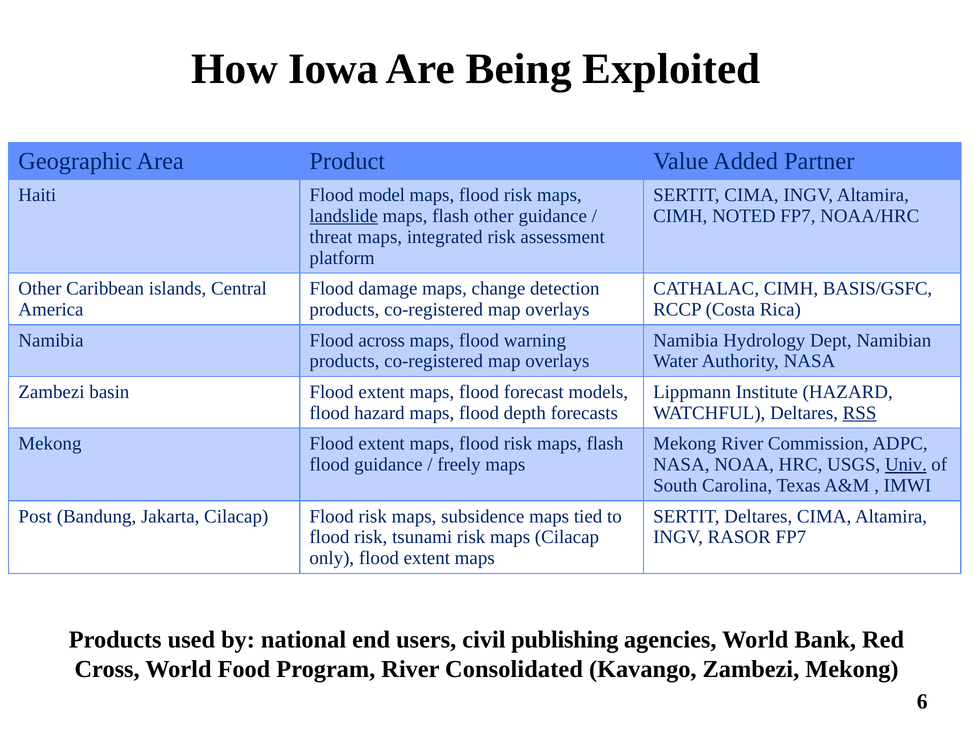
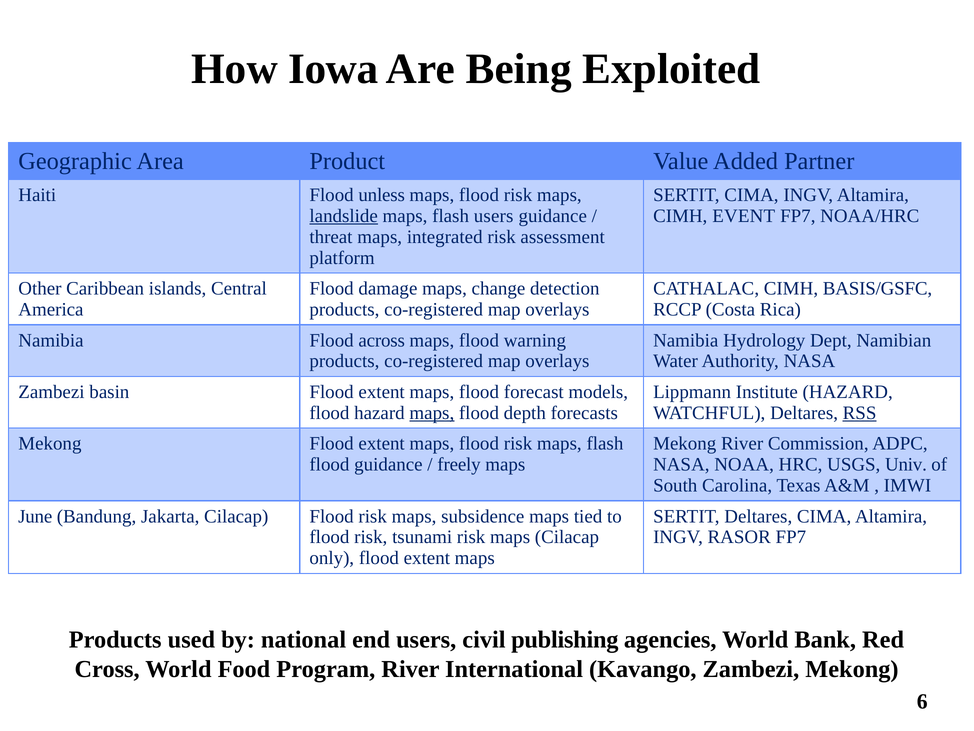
model: model -> unless (382, 195)
flash other: other -> users (494, 216)
NOTED: NOTED -> EVENT (744, 216)
maps underline: none -> present (432, 413)
Univ underline: present -> none (906, 464)
Post: Post -> June (35, 516)
Consolidated: Consolidated -> International (514, 669)
